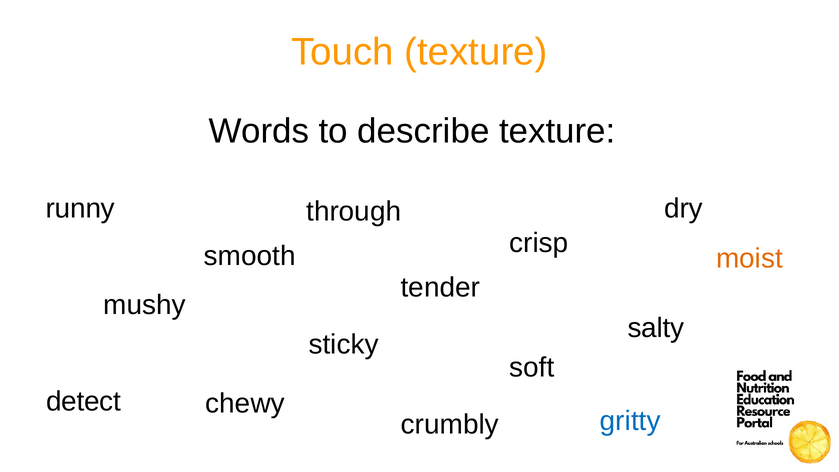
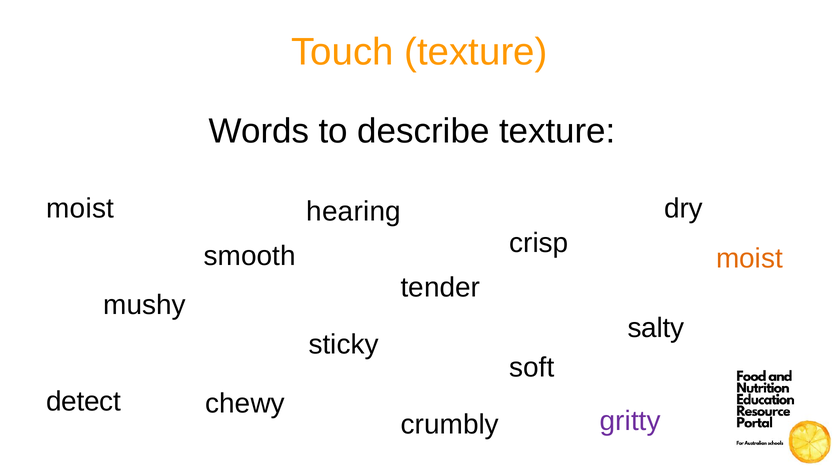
runny: runny -> moist (80, 209)
through: through -> hearing (354, 212)
gritty colour: blue -> purple (630, 421)
